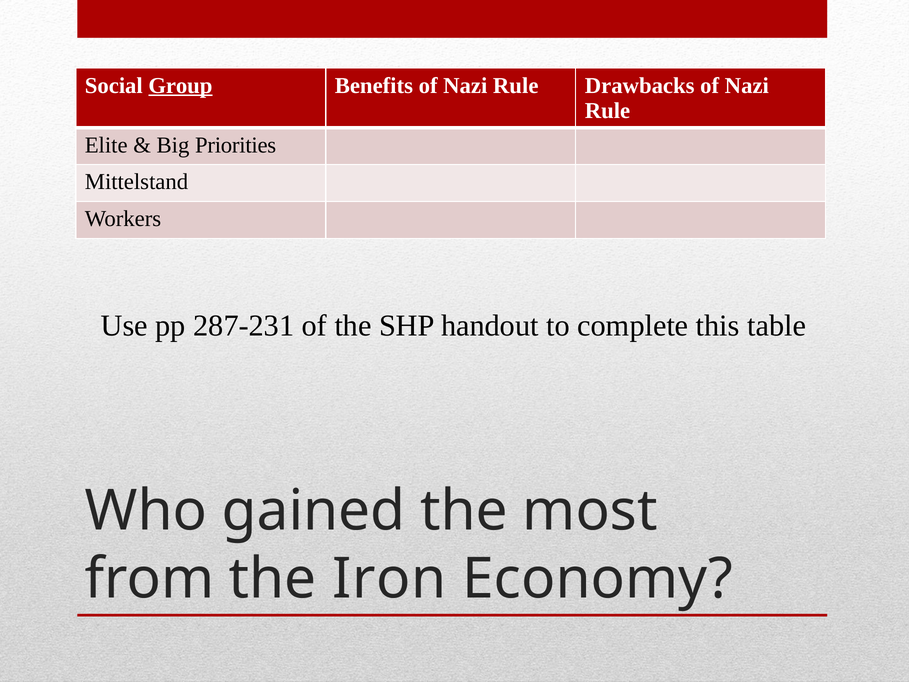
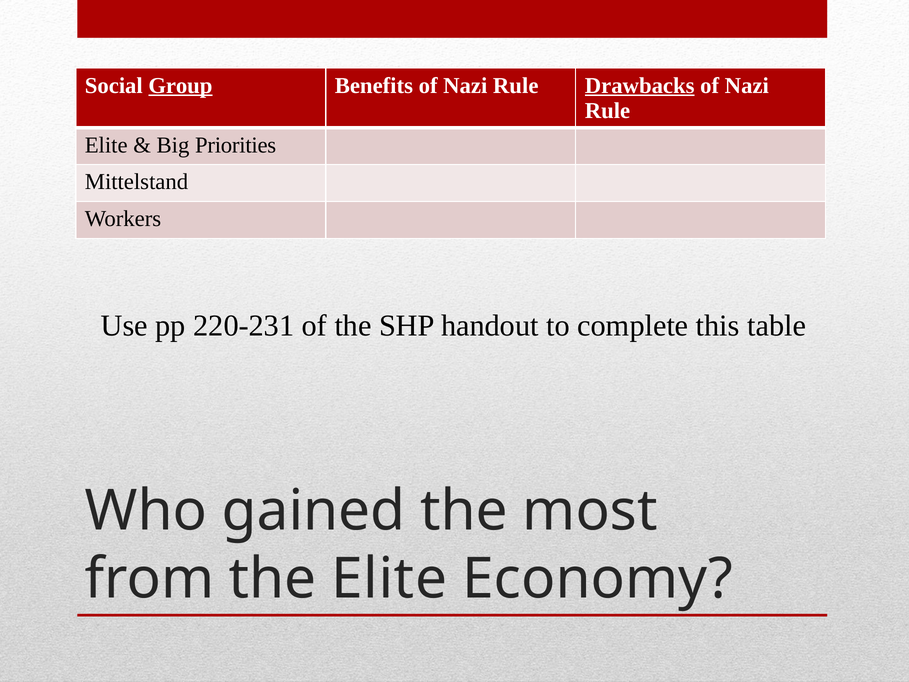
Drawbacks underline: none -> present (640, 86)
287-231: 287-231 -> 220-231 (244, 326)
the Iron: Iron -> Elite (389, 579)
